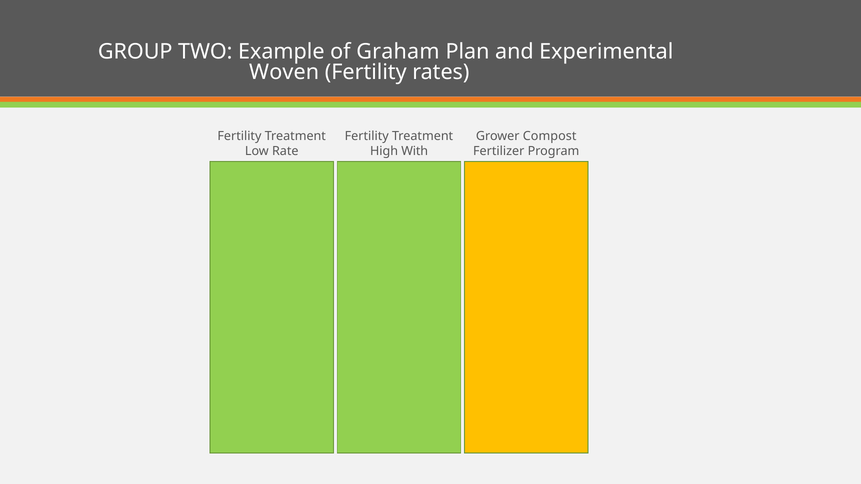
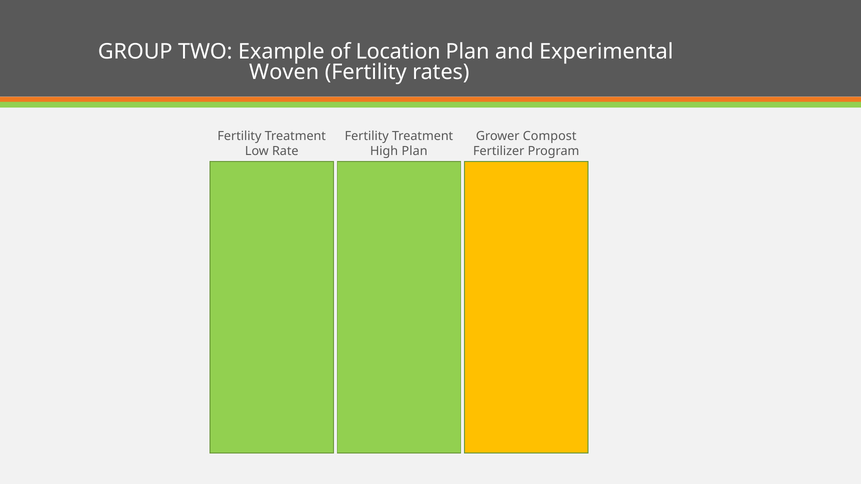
Graham: Graham -> Location (398, 52)
High With: With -> Plan (415, 151)
